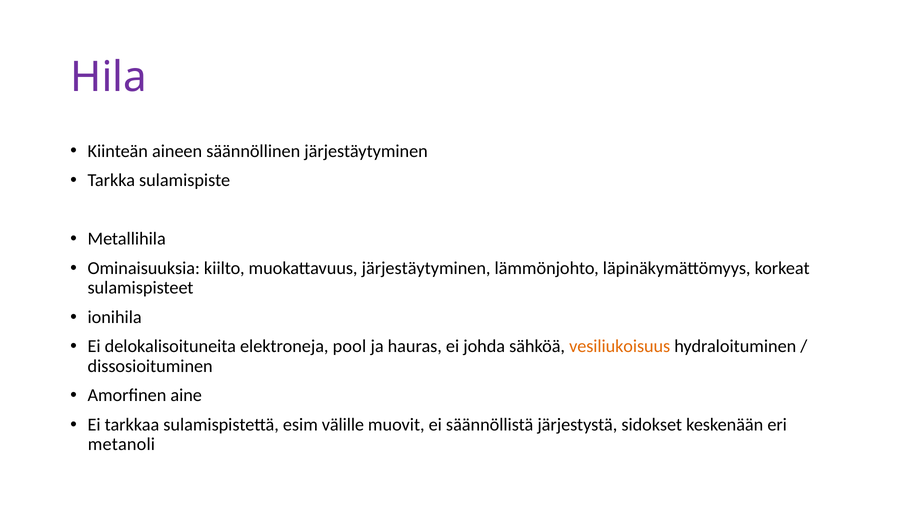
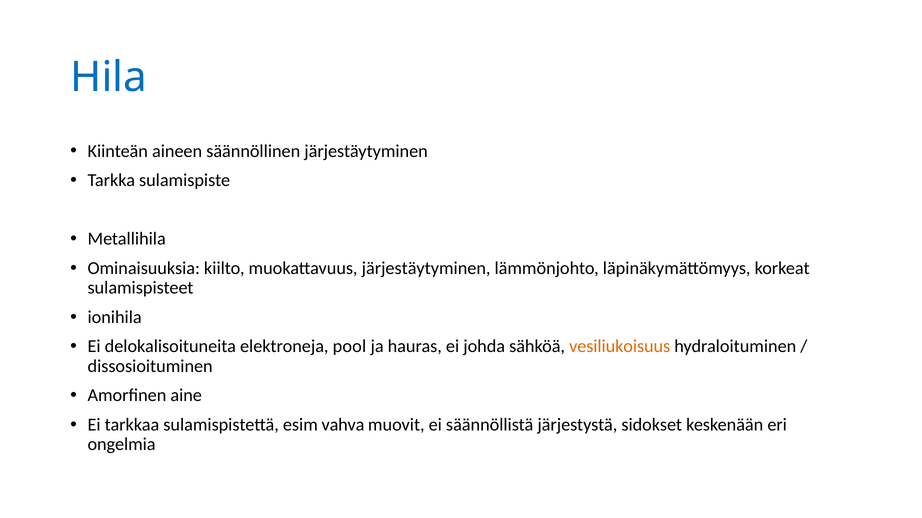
Hila colour: purple -> blue (109, 77)
välille: välille -> vahva (343, 425)
metanoli: metanoli -> ongelmia (122, 445)
